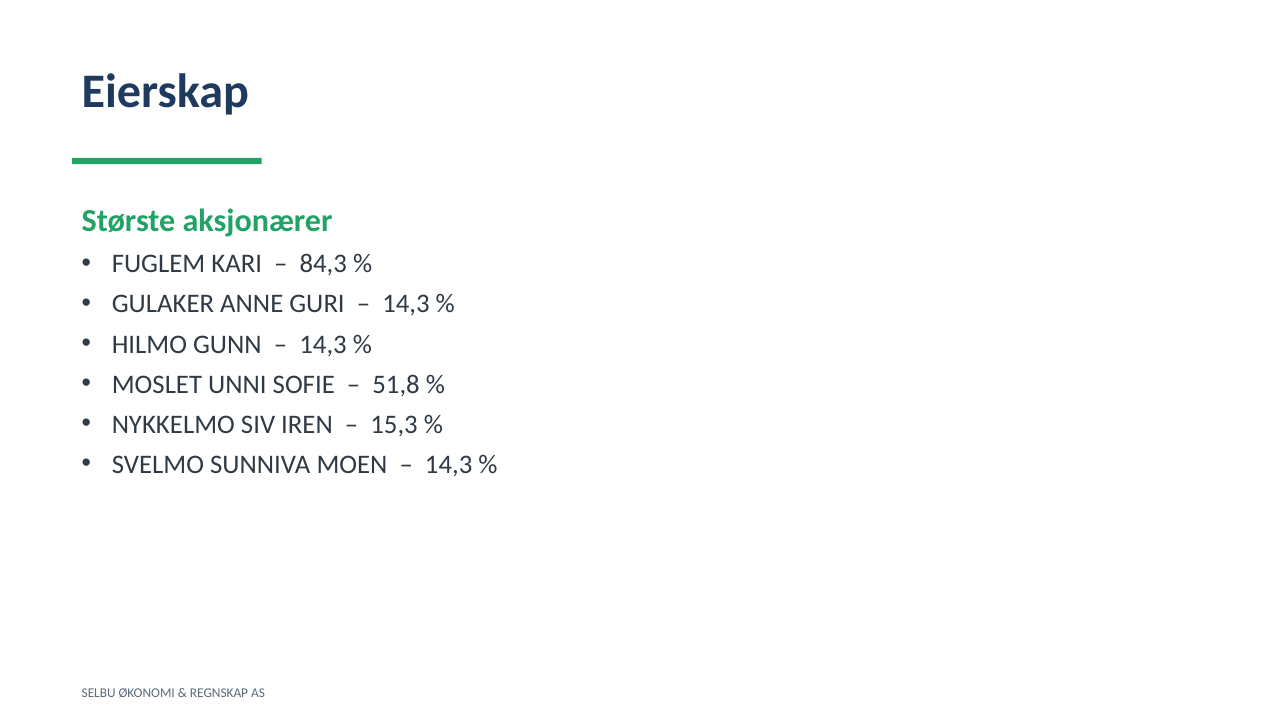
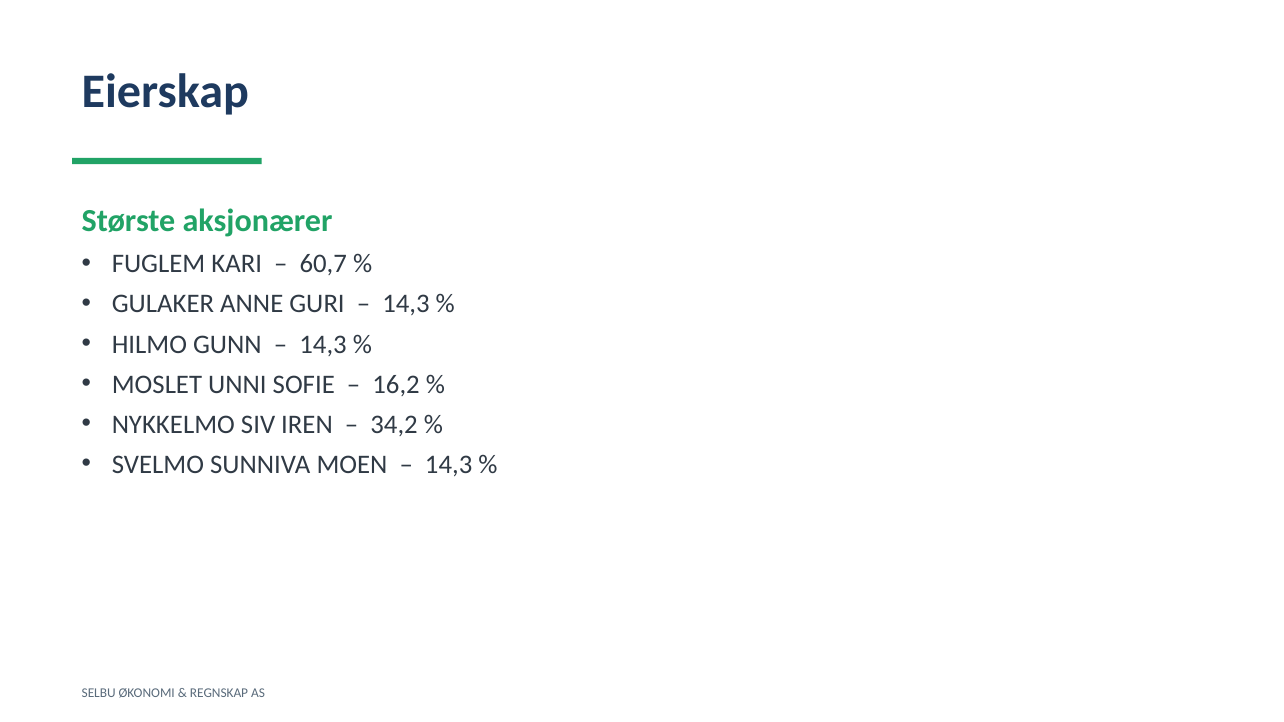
84,3: 84,3 -> 60,7 (323, 264)
51,8: 51,8 -> 16,2 (396, 384)
15,3: 15,3 -> 34,2 (394, 425)
